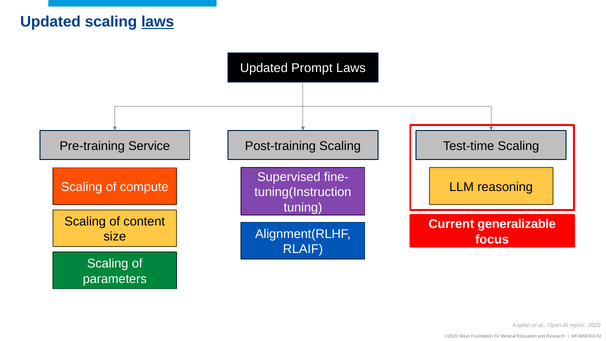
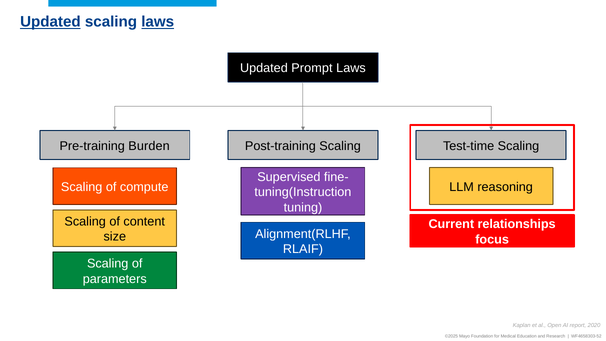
Updated underline: none -> present (50, 22)
Service: Service -> Burden (149, 146)
generalizable: generalizable -> relationships (517, 224)
